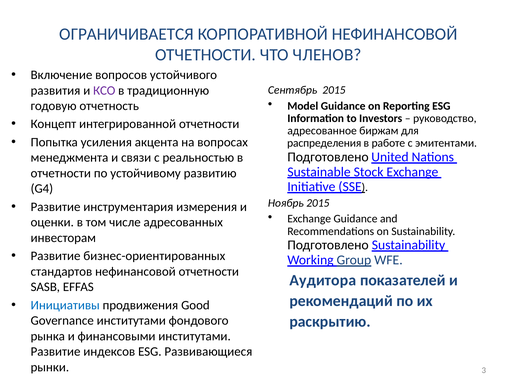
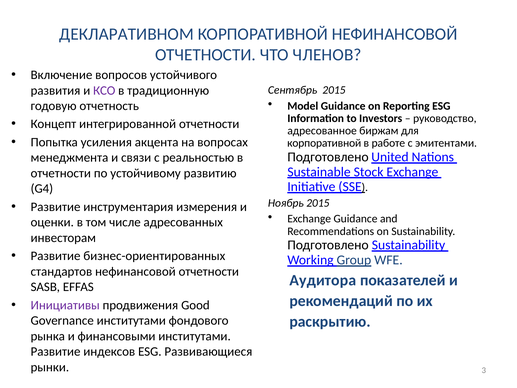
ОГРАНИЧИВАЕТСЯ: ОГРАНИЧИВАЕТСЯ -> ДЕКЛАРАТИВНОМ (127, 34)
распределения: распределения -> корпоративной (324, 143)
Инициативы colour: blue -> purple (65, 305)
